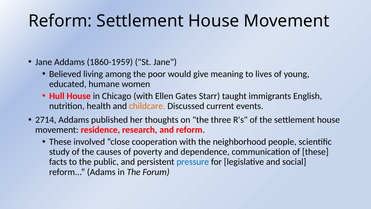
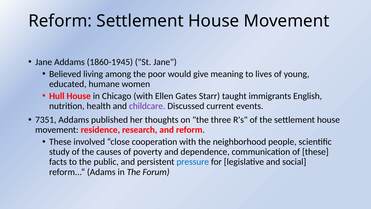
1860-1959: 1860-1959 -> 1860-1945 (110, 62)
childcare colour: orange -> purple (147, 106)
2714: 2714 -> 7351 (46, 120)
